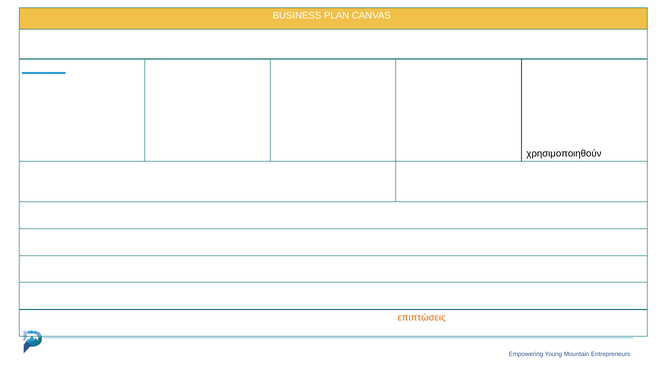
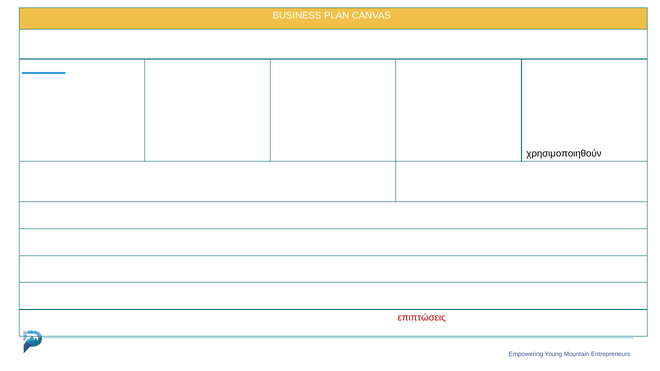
επιπτώσεις colour: orange -> red (422, 318)
